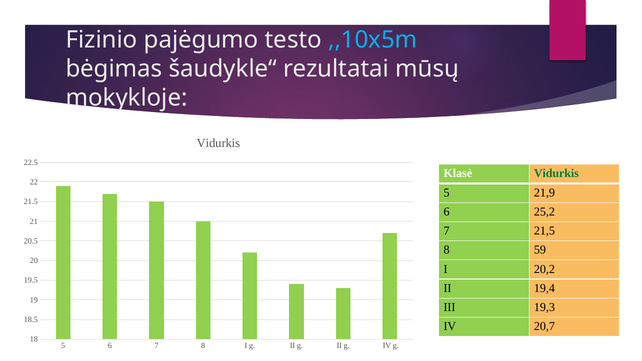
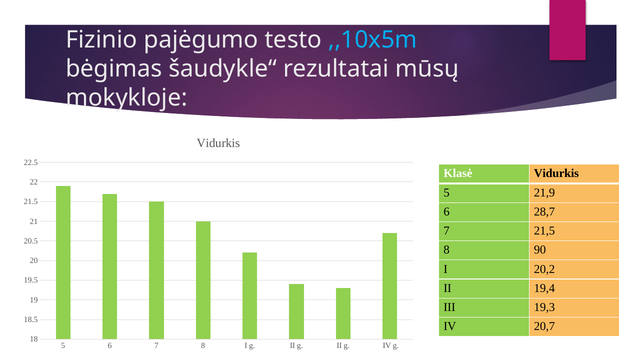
Vidurkis colour: green -> black (556, 174)
25,2: 25,2 -> 28,7 (544, 212)
59: 59 -> 90 (540, 250)
